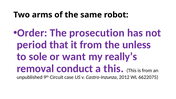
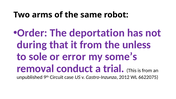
prosecution: prosecution -> deportation (97, 33)
period: period -> during (32, 45)
want: want -> error (74, 57)
really’s: really’s -> some’s (121, 57)
a this: this -> trial (114, 69)
